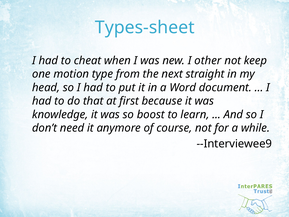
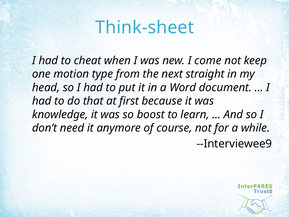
Types-sheet: Types-sheet -> Think-sheet (145, 28)
other: other -> come (208, 60)
